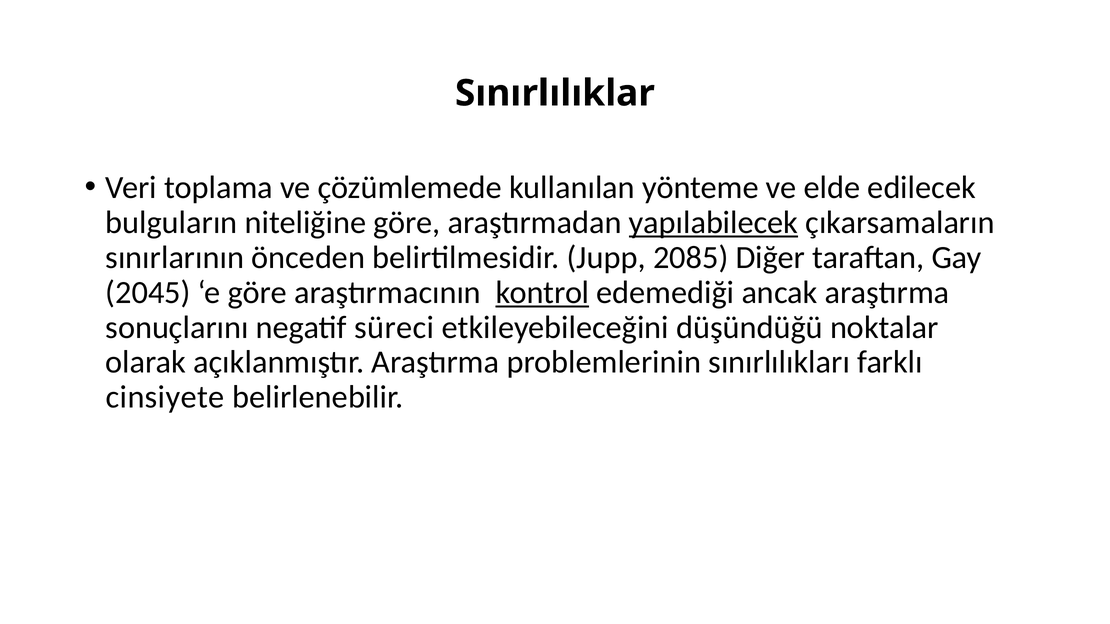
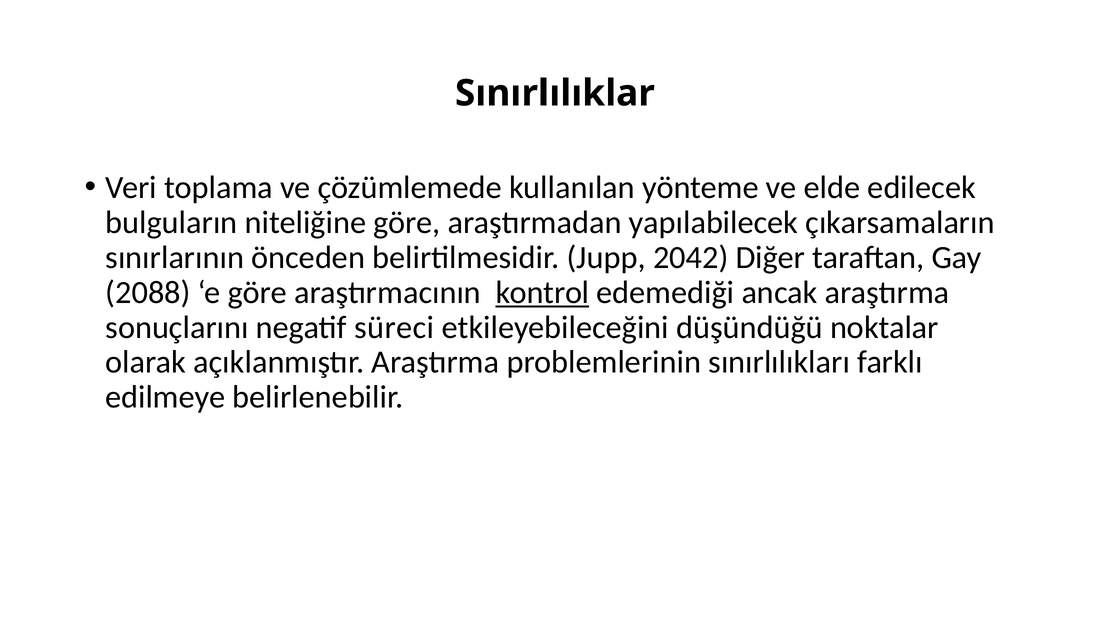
yapılabilecek underline: present -> none (713, 223)
2085: 2085 -> 2042 (691, 258)
2045: 2045 -> 2088 (148, 293)
cinsiyete: cinsiyete -> edilmeye (165, 397)
